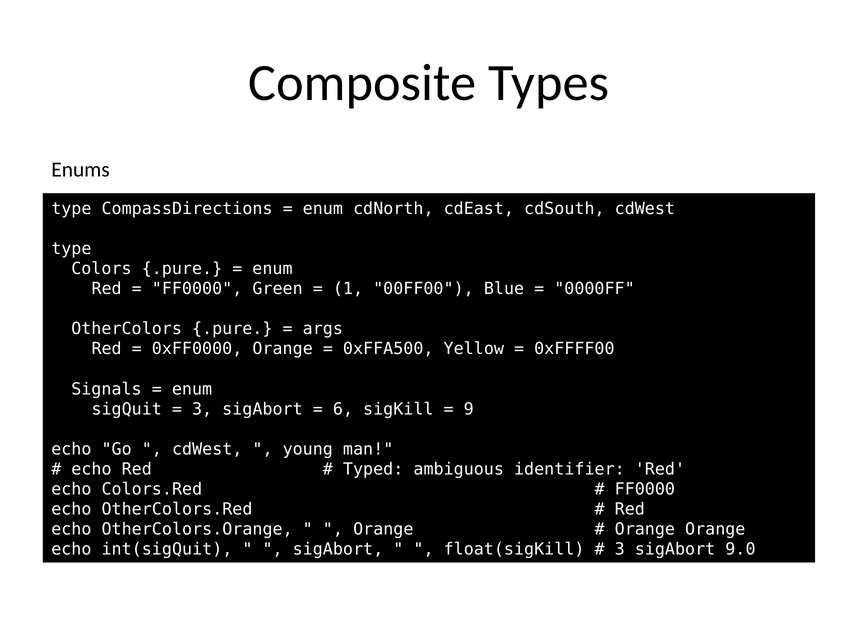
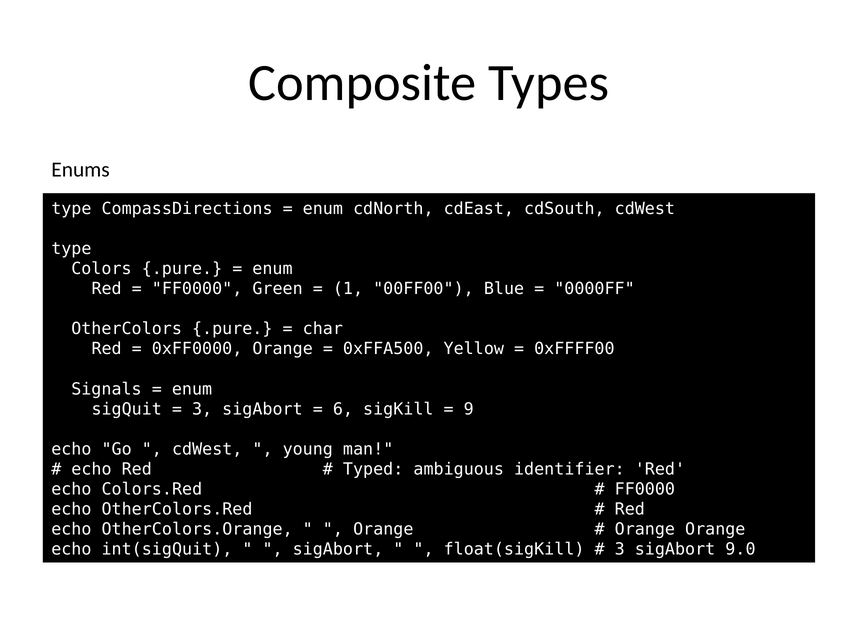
args: args -> char (323, 329)
